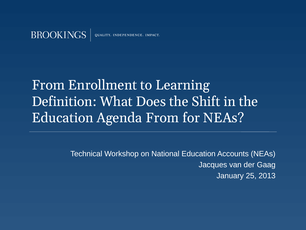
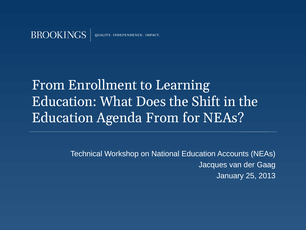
Definition: Definition -> Education (64, 101)
